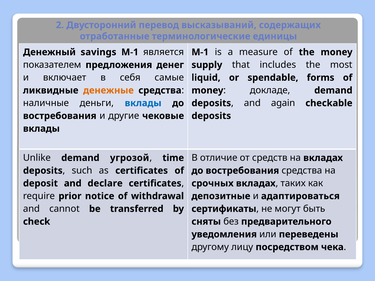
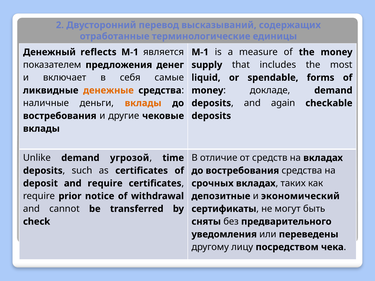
savings: savings -> reflects (98, 52)
вклады colour: blue -> orange (143, 103)
and declare: declare -> require (105, 184)
адаптироваться: адаптироваться -> экономический (300, 196)
